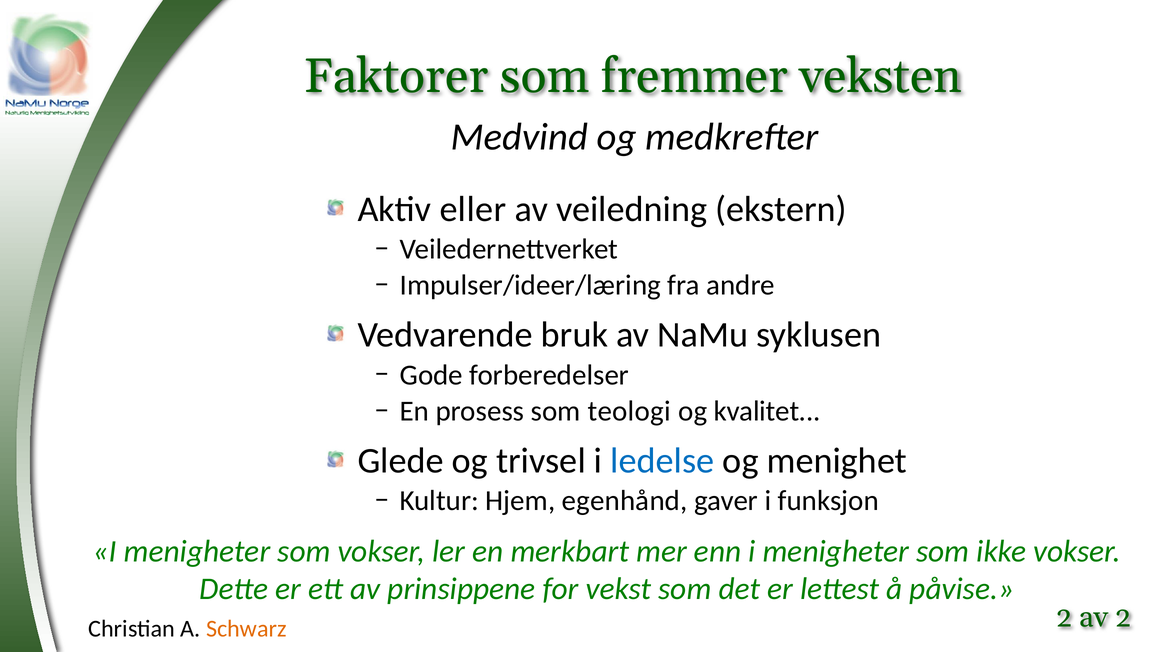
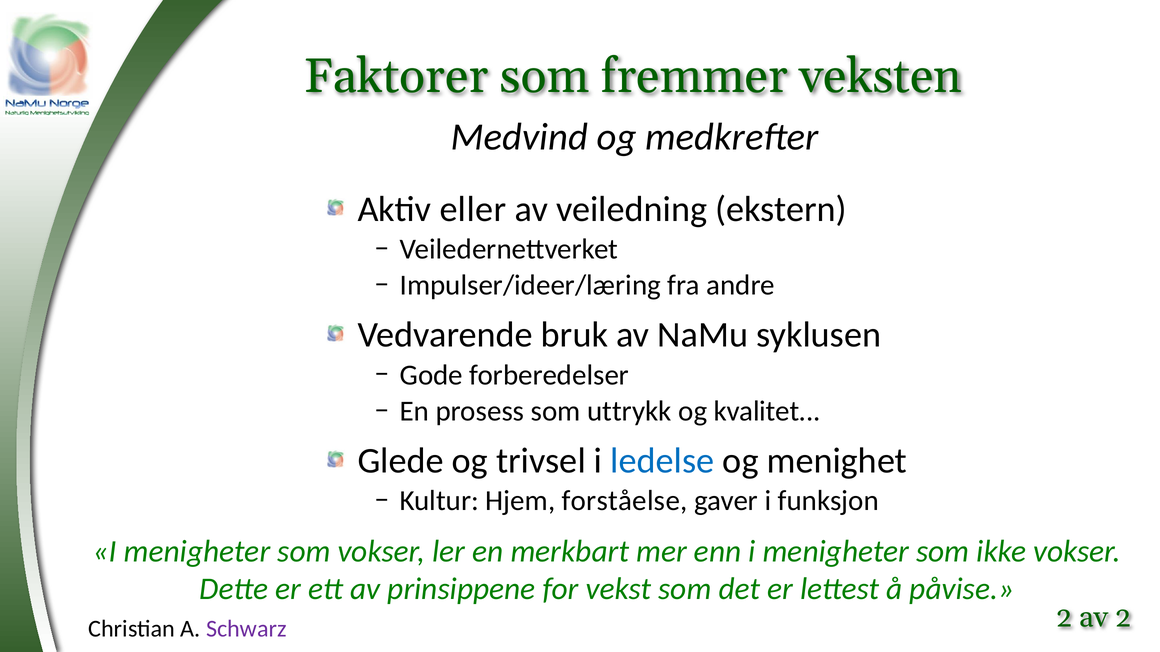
teologi: teologi -> uttrykk (629, 412)
egenhånd: egenhånd -> forståelse (625, 501)
Schwarz colour: orange -> purple (246, 629)
